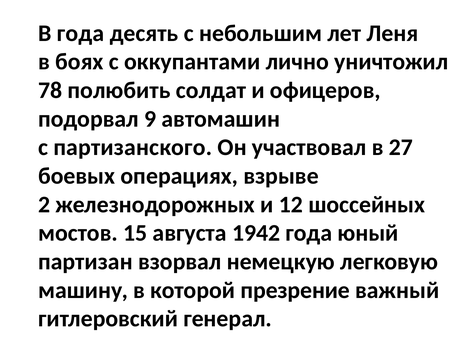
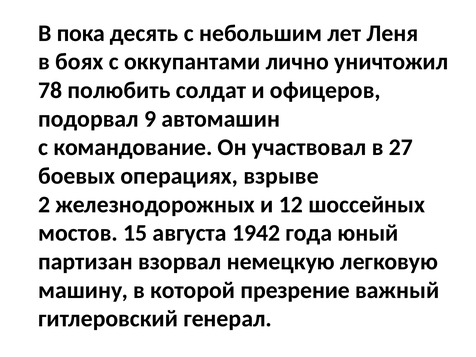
В года: года -> пока (81, 33)
партизанского: партизанского -> командование (133, 147)
